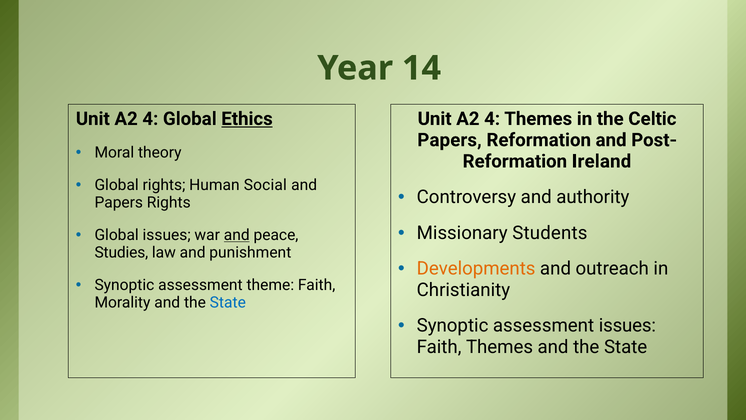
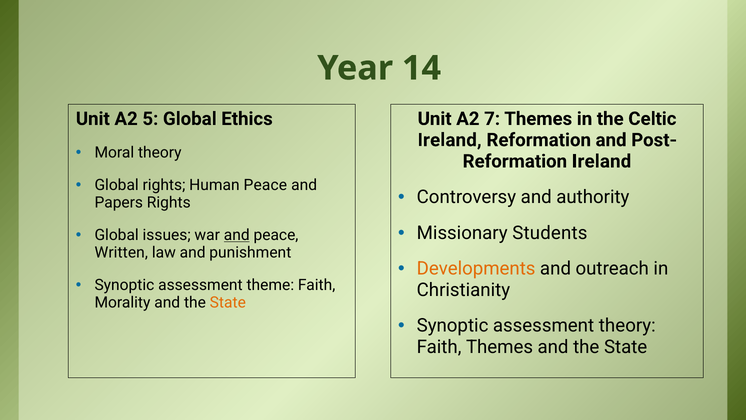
4: 4 -> 5 (150, 119)
Ethics underline: present -> none (247, 119)
4: 4 -> 7 (492, 119)
Papers: Papers -> Ireland (449, 140)
Human Social: Social -> Peace (265, 185)
Studies: Studies -> Written (121, 253)
State colour: blue -> orange (228, 303)
assessment issues: issues -> theory (627, 326)
